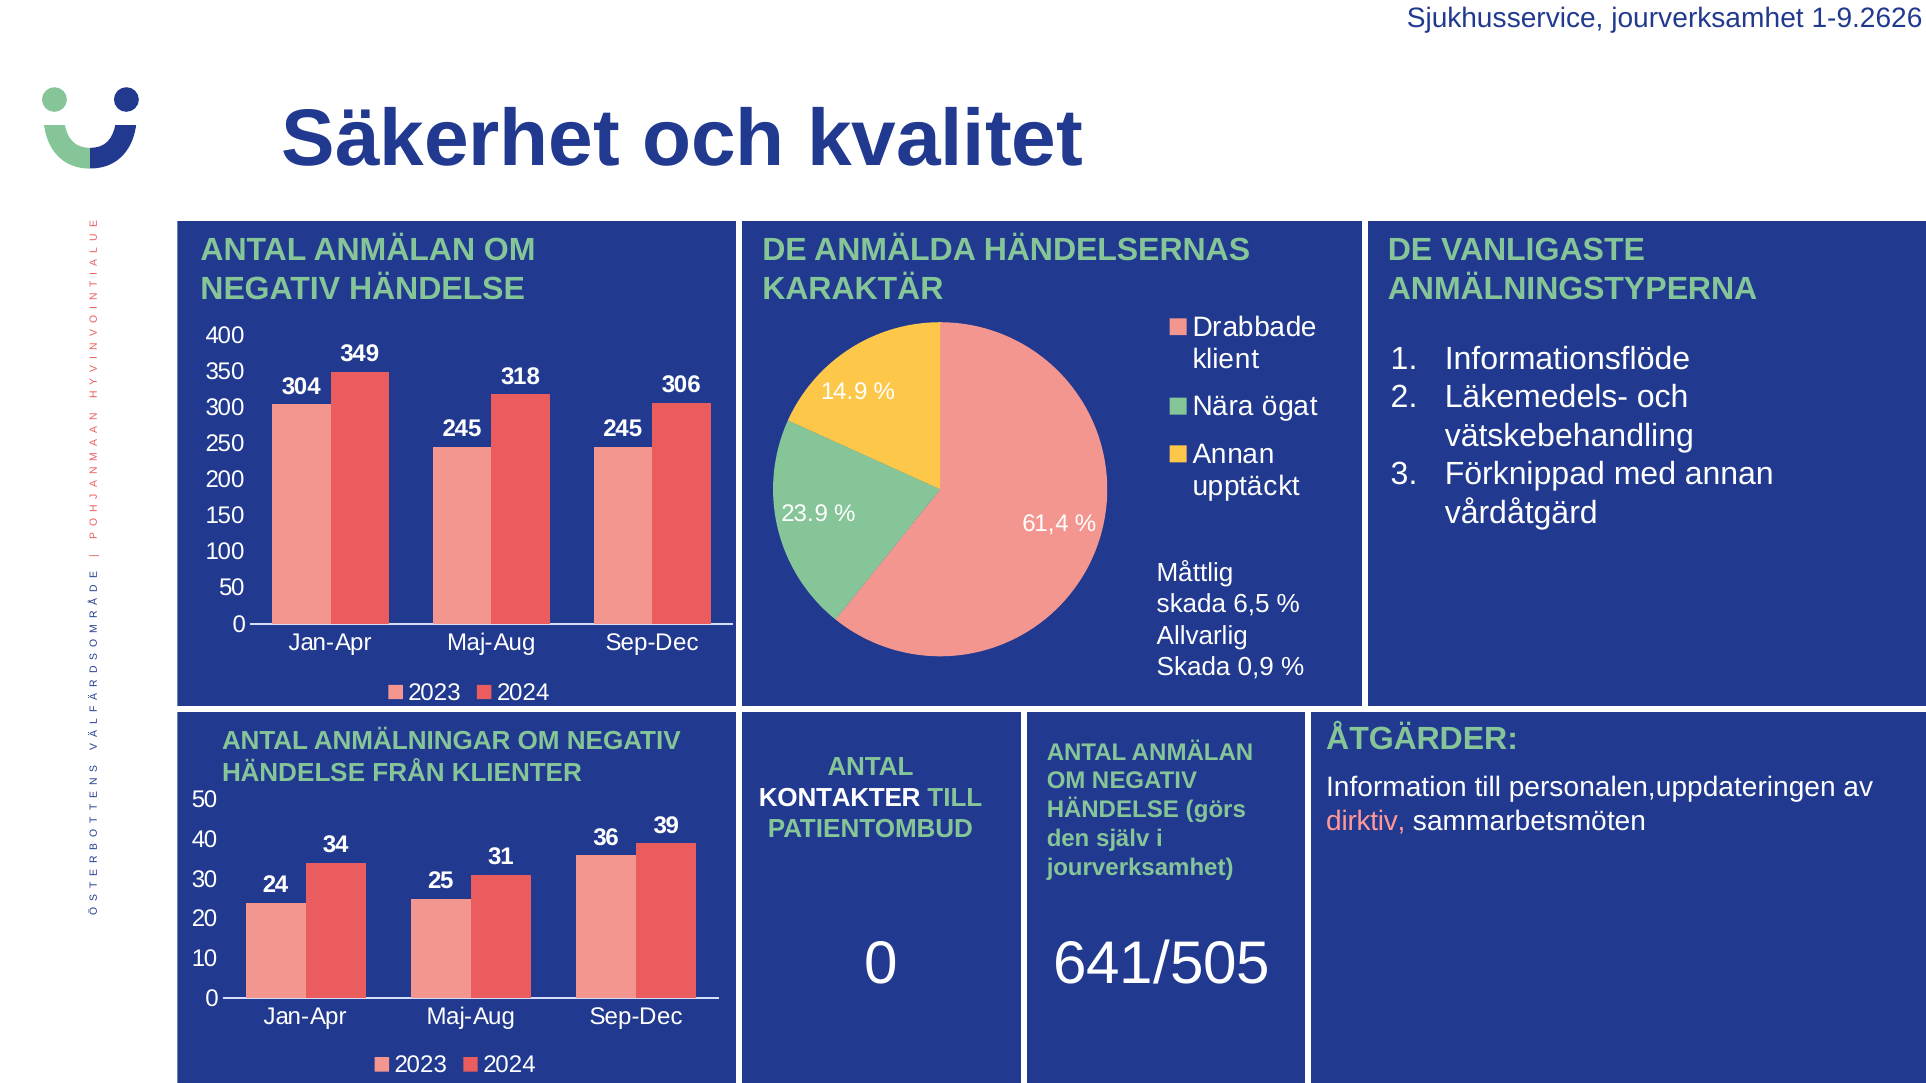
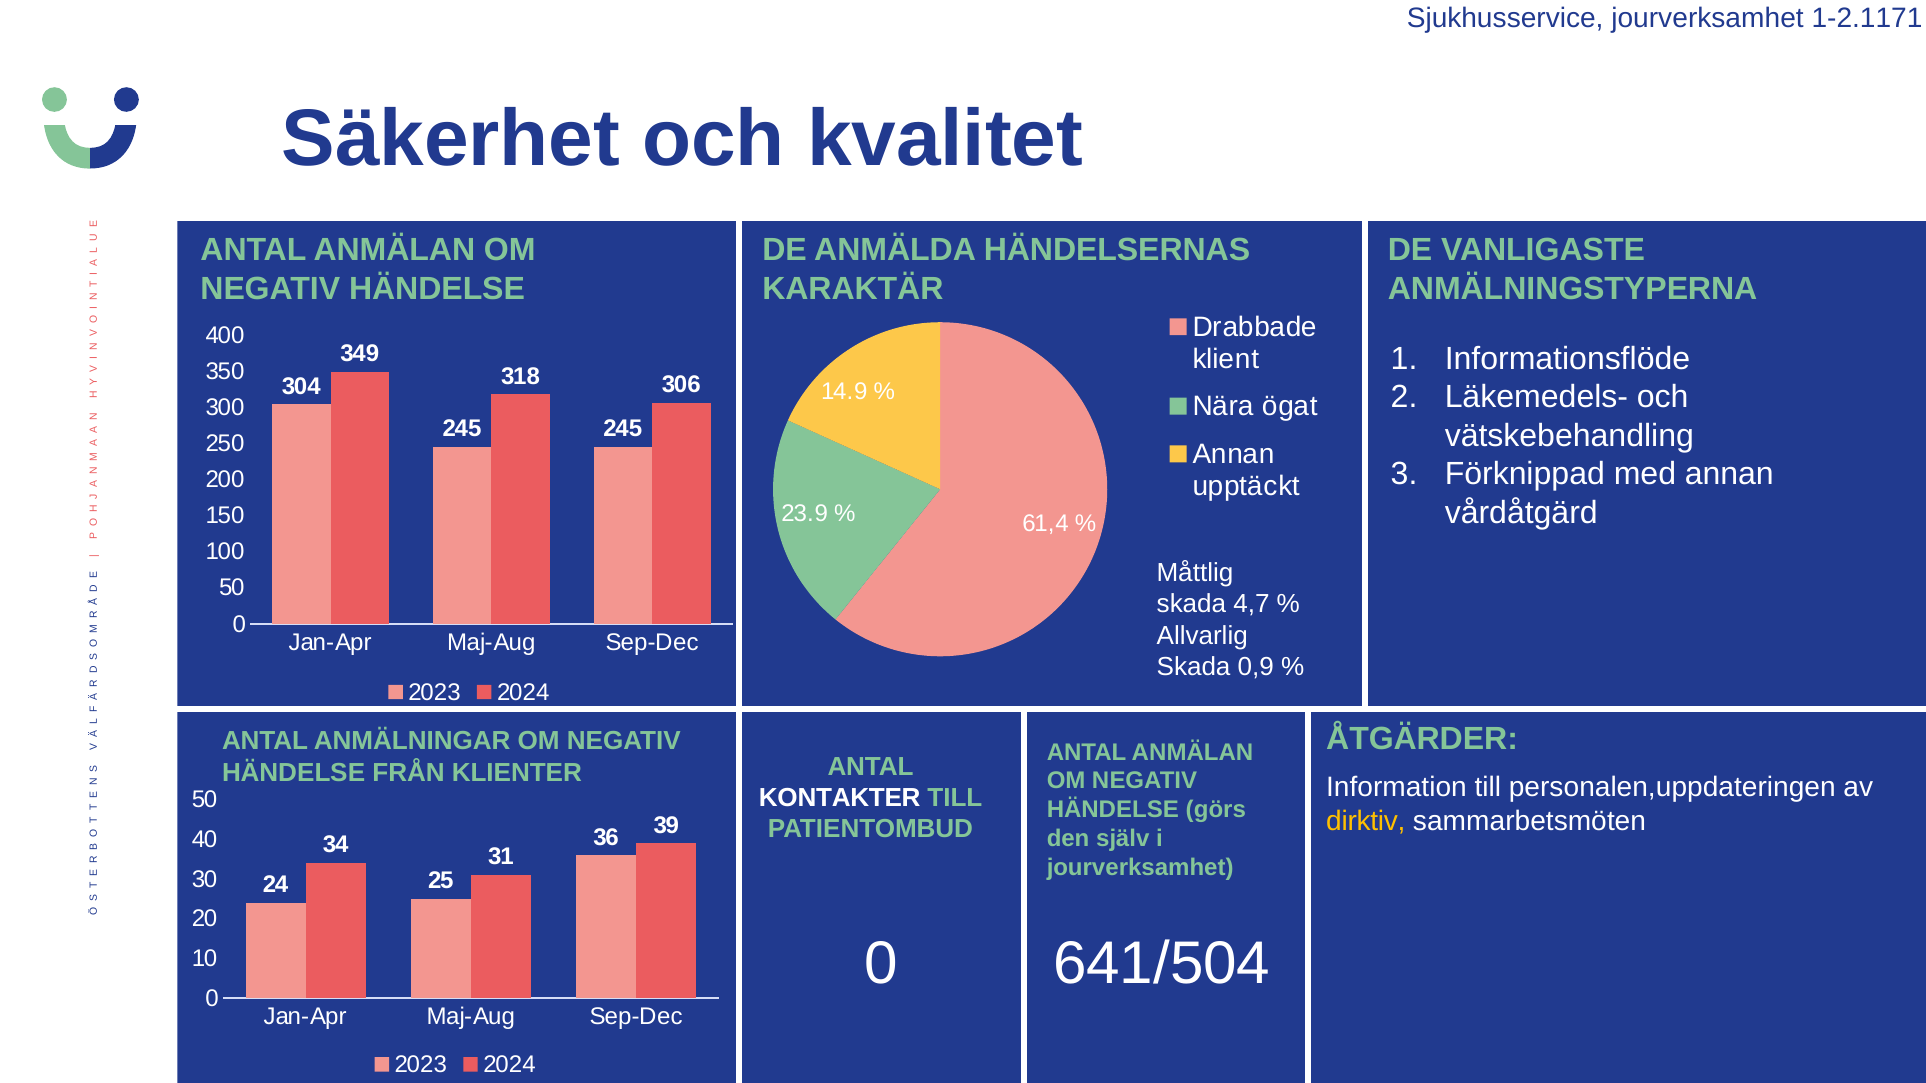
1-9.2626: 1-9.2626 -> 1-2.1171 (1867, 18)
6,5: 6,5 -> 4,7 (1251, 604)
dirktiv colour: pink -> yellow (1366, 821)
641/505: 641/505 -> 641/504 (1162, 964)
